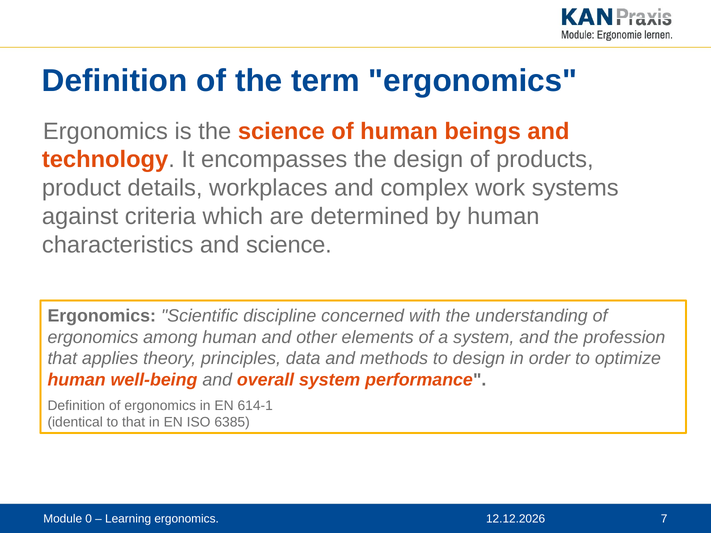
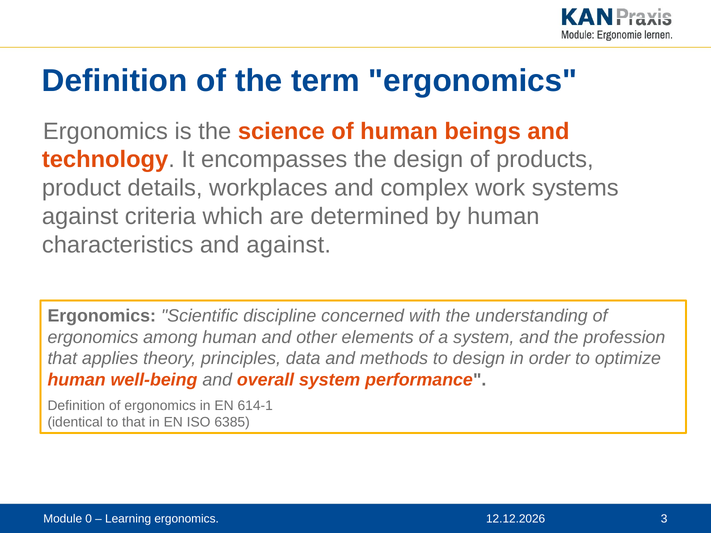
and science: science -> against (289, 245)
7: 7 -> 3 (664, 519)
